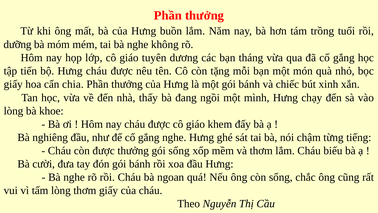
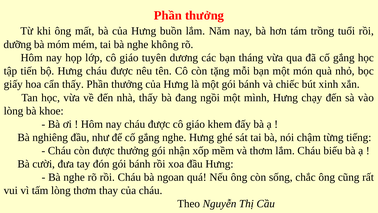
cẩn chia: chia -> thấy (73, 84)
gói sống: sống -> nhận (179, 150)
thơm giấy: giấy -> thay (109, 190)
